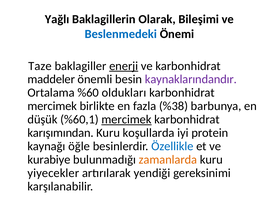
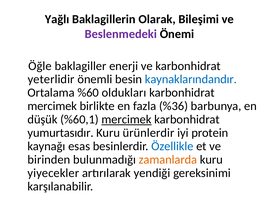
Beslenmedeki colour: blue -> purple (121, 34)
Taze: Taze -> Öğle (40, 66)
enerji underline: present -> none (124, 66)
maddeler: maddeler -> yeterlidir (51, 79)
kaynaklarındandır colour: purple -> blue (191, 79)
%38: %38 -> %36 (174, 106)
karışımından: karışımından -> yumurtasıdır (61, 133)
koşullarda: koşullarda -> ürünlerdir (149, 133)
öğle: öğle -> esas (79, 146)
kurabiye: kurabiye -> birinden (49, 160)
